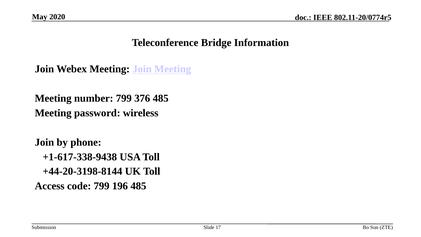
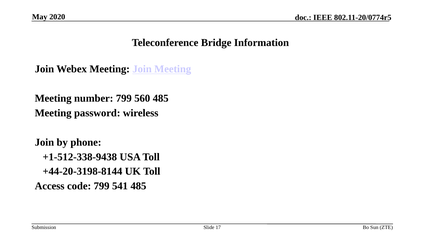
376: 376 -> 560 (142, 98)
+1-617-338-9438: +1-617-338-9438 -> +1-512-338-9438 (80, 157)
196: 196 -> 541 (120, 186)
